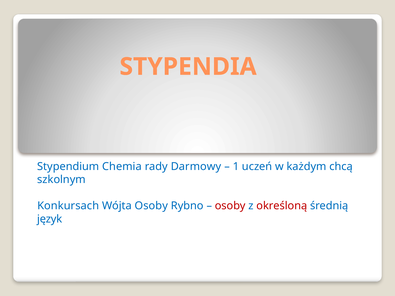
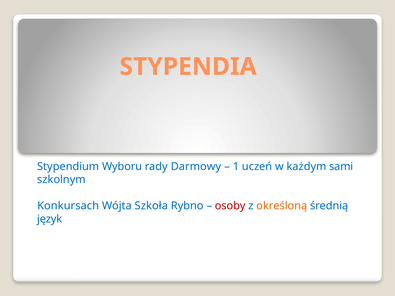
Chemia: Chemia -> Wyboru (122, 167)
chcą: chcą -> sami (341, 167)
Wójta Osoby: Osoby -> Szkoła (151, 206)
określoną colour: red -> orange (282, 206)
